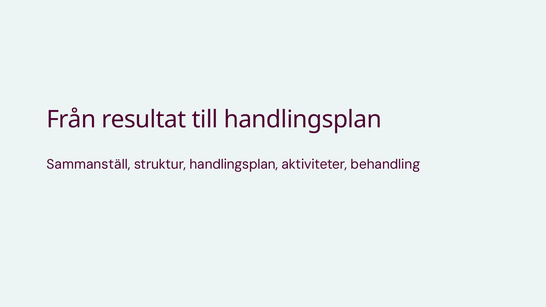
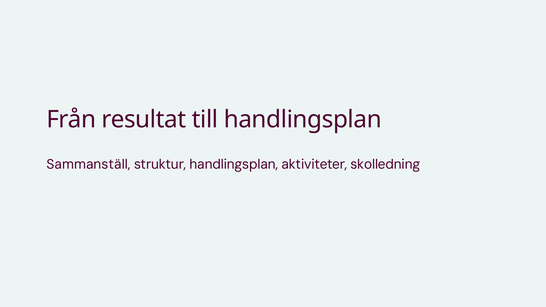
behandling: behandling -> skolledning (385, 164)
